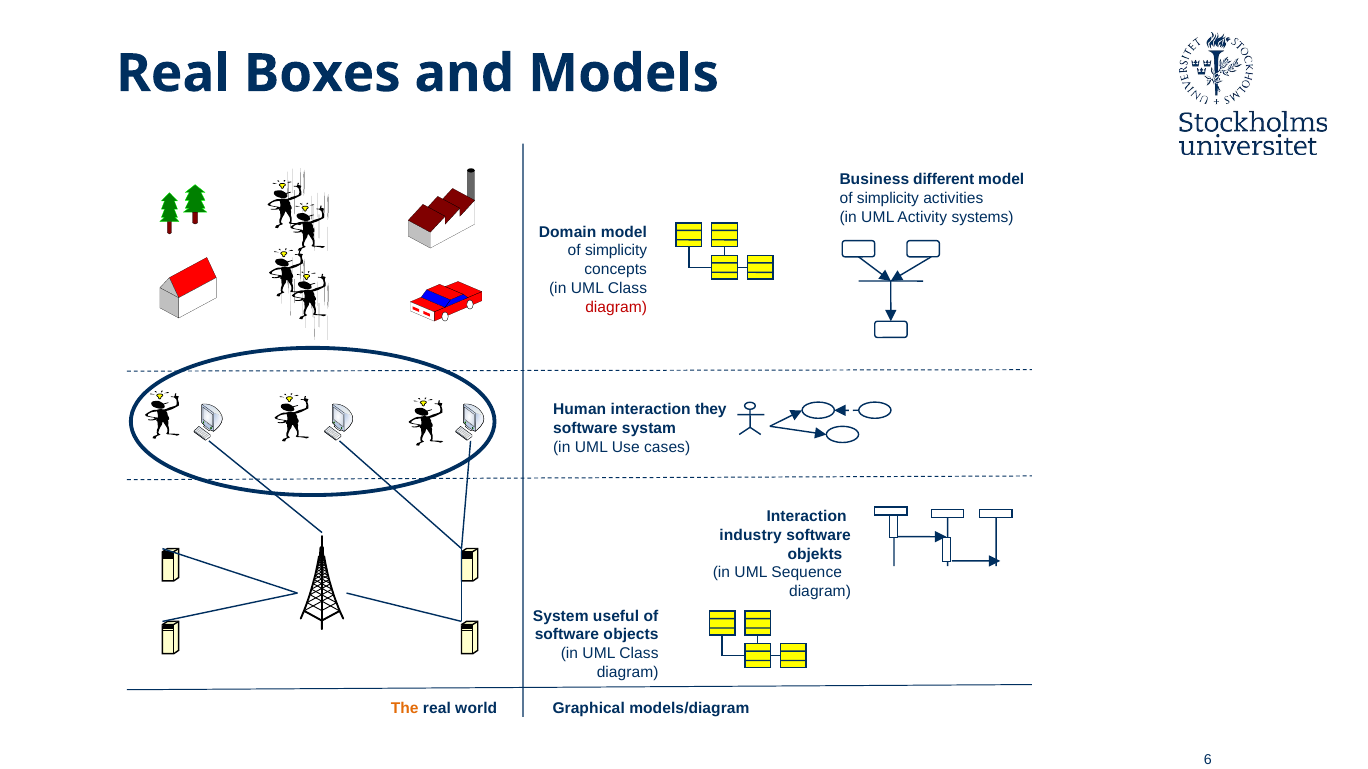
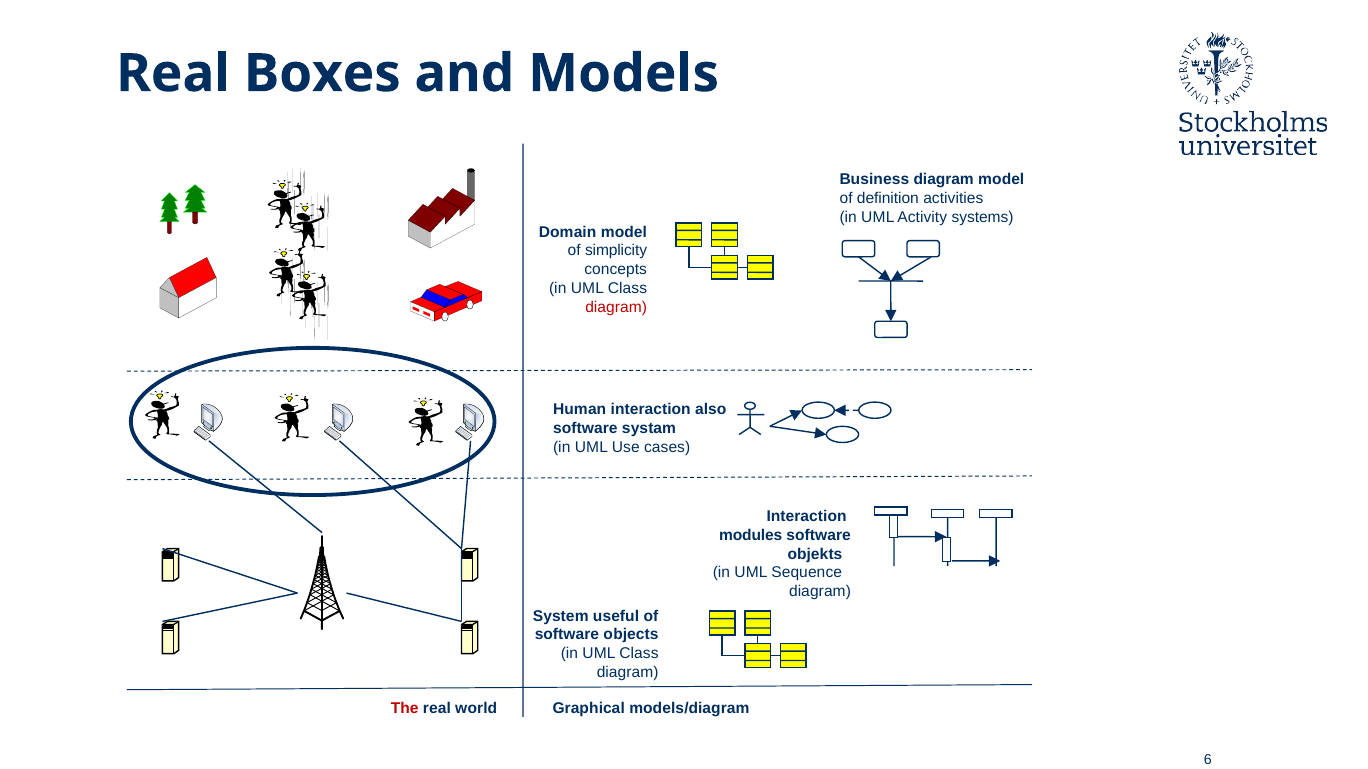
Business different: different -> diagram (944, 180)
simplicity: simplicity -> definition (888, 199)
they: they -> also (711, 410)
industry: industry -> modules (751, 536)
The colour: orange -> red (405, 709)
